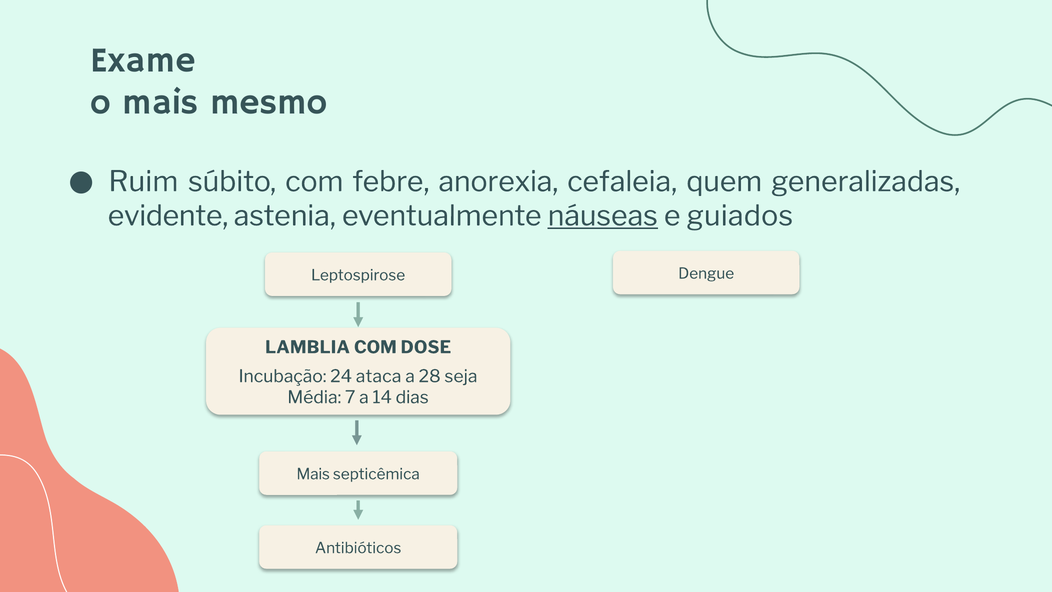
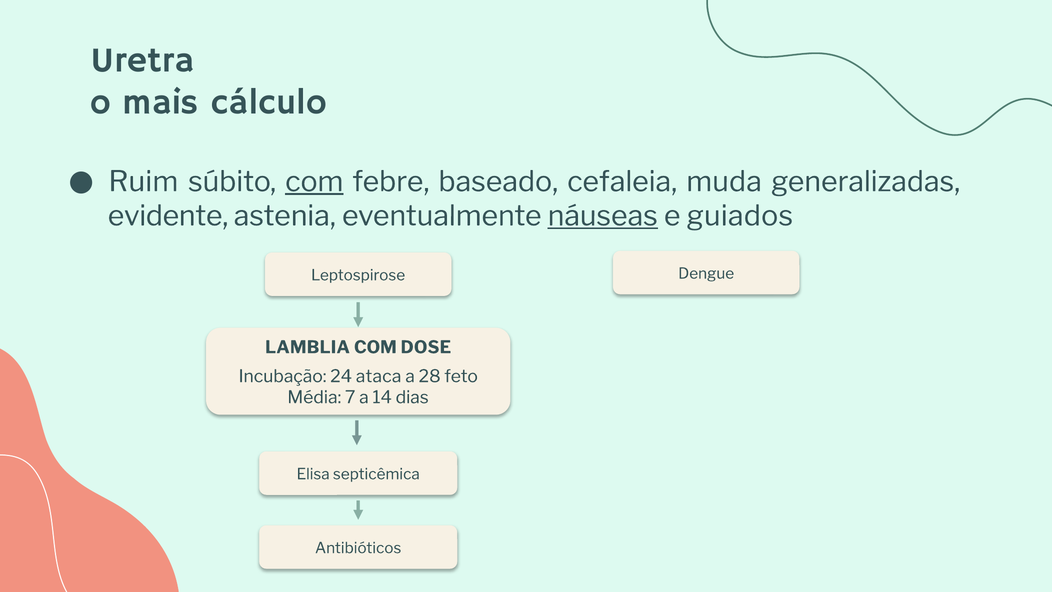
Exame: Exame -> Uretra (143, 60)
mesmo: mesmo -> cálculo (269, 102)
com underline: none -> present (314, 182)
anorexia: anorexia -> baseado (498, 182)
quem: quem -> muda (724, 182)
seja: seja -> feto (461, 376)
Mais: Mais -> Elisa (313, 474)
